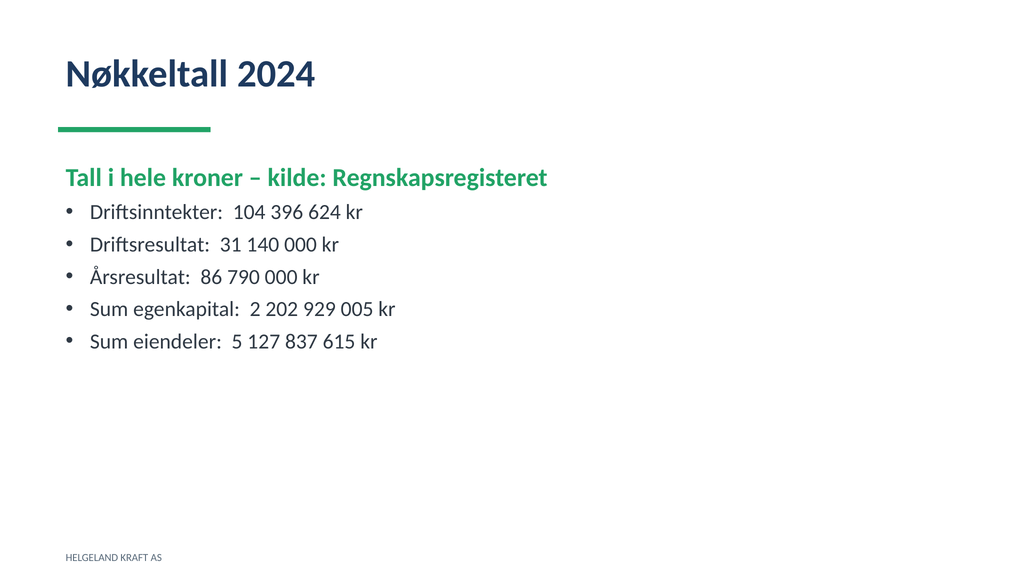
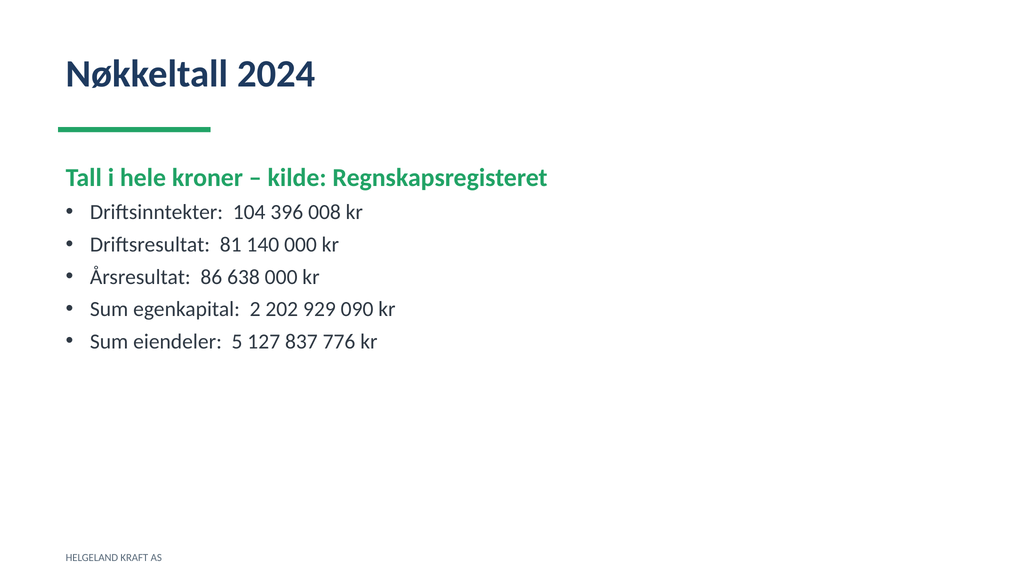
624: 624 -> 008 (324, 212)
31: 31 -> 81 (231, 245)
790: 790 -> 638 (243, 277)
005: 005 -> 090 (357, 309)
615: 615 -> 776 (339, 342)
